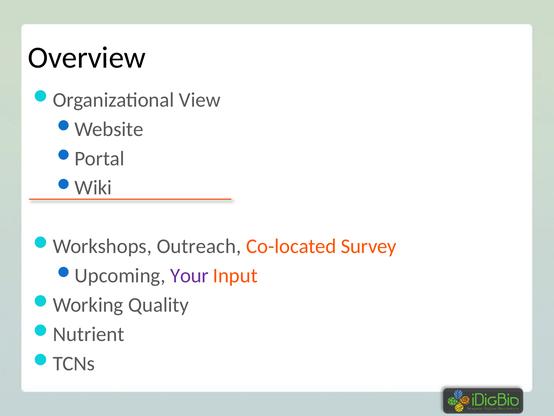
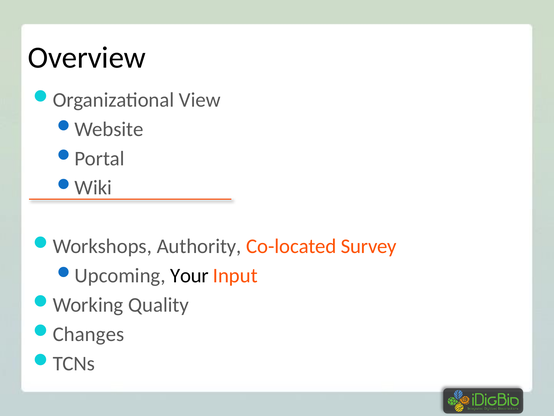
Outreach: Outreach -> Authority (199, 246)
Your colour: purple -> black (189, 275)
Nutrient: Nutrient -> Changes (89, 334)
